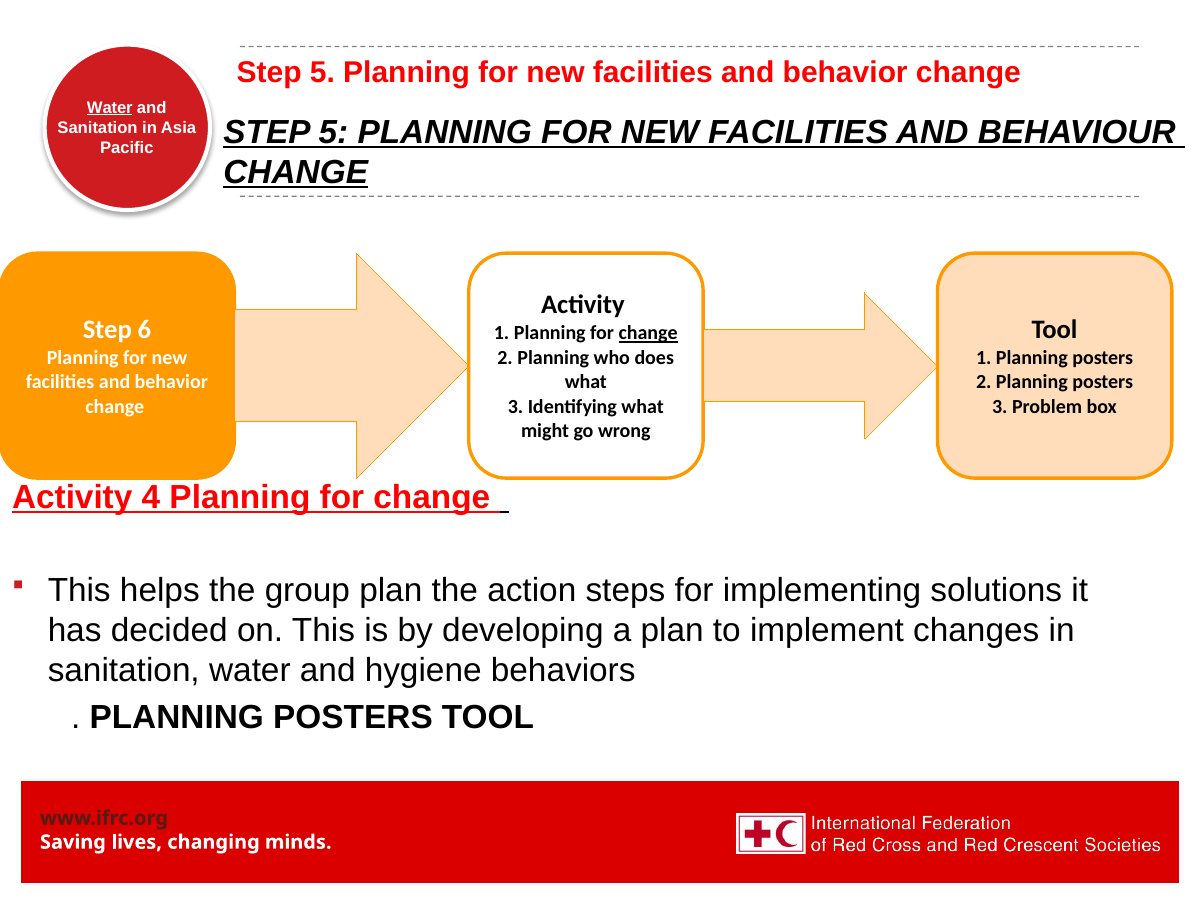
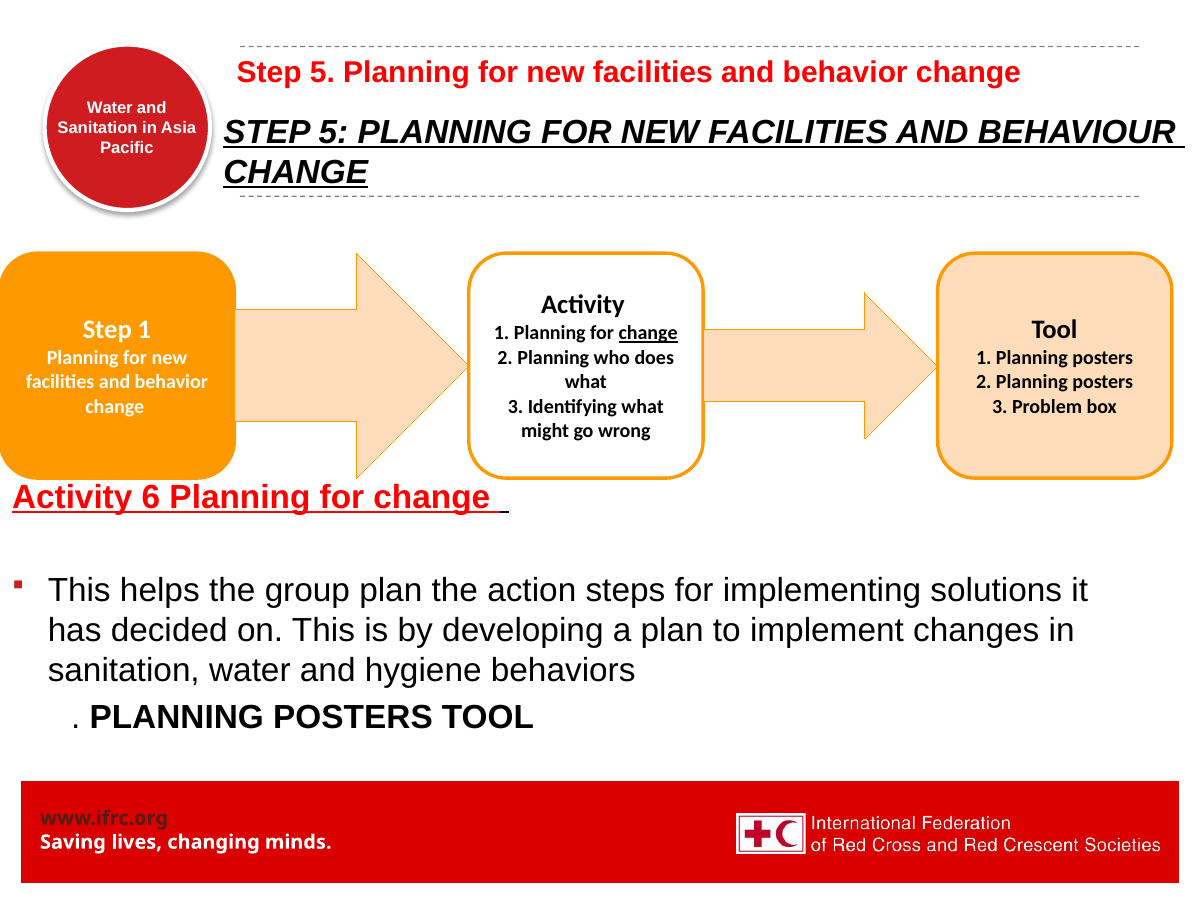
Water underline: present -> none (110, 108)
Step 6: 6 -> 1 (144, 329)
4: 4 -> 6 (151, 497)
